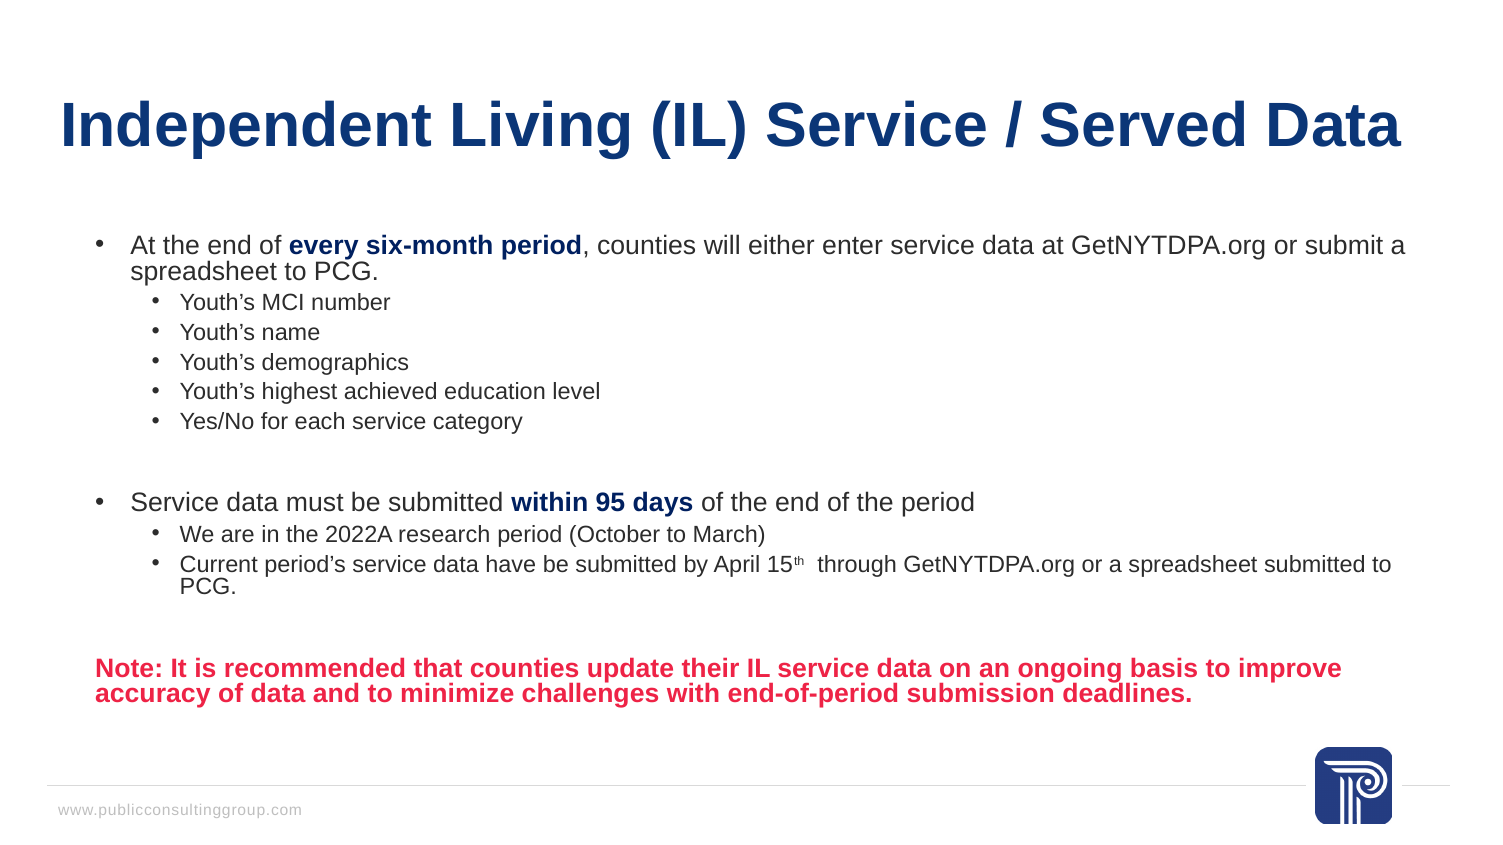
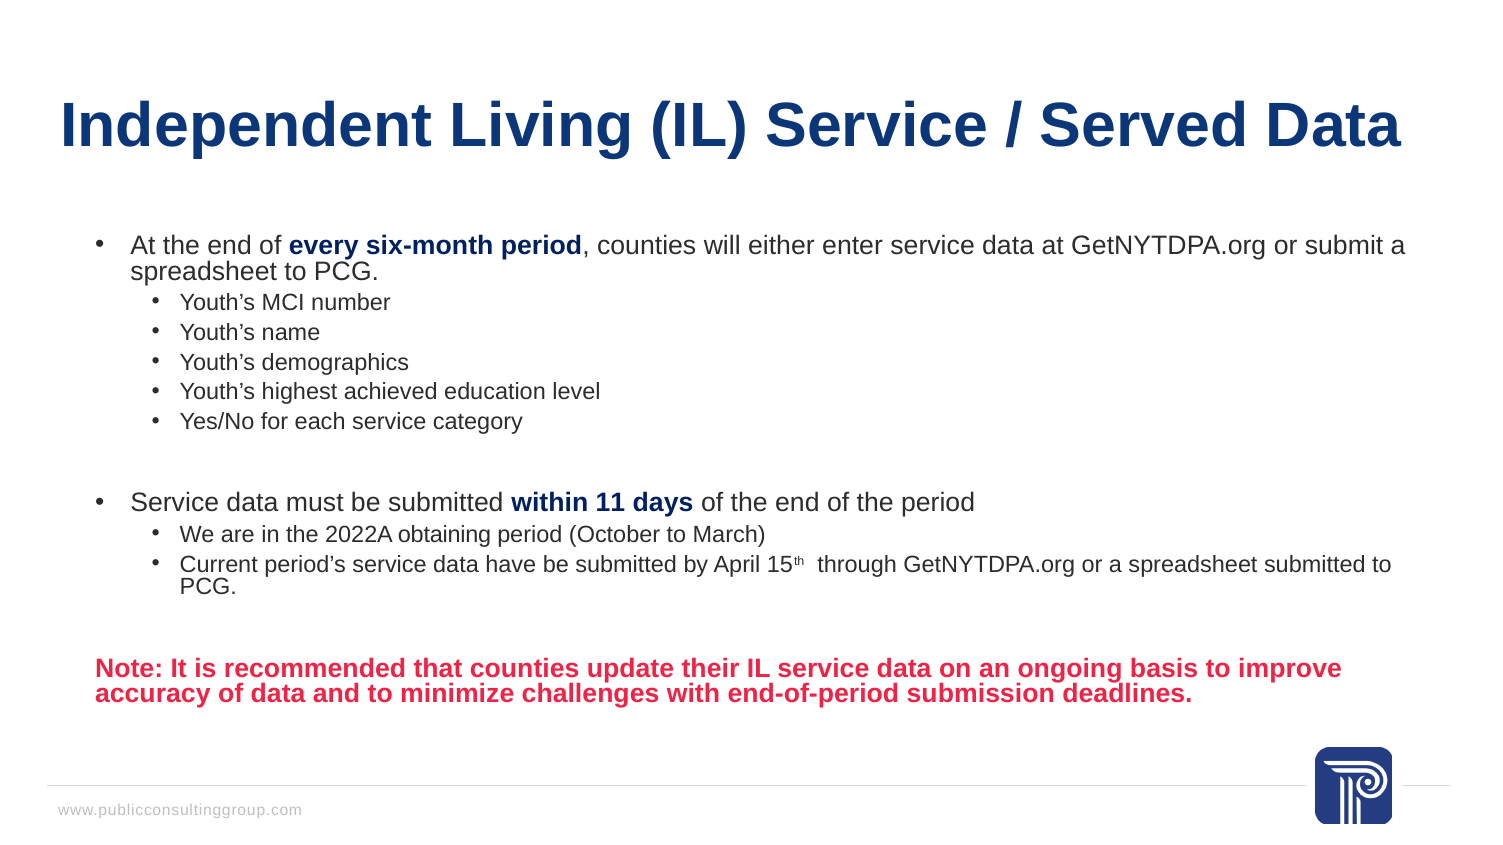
95: 95 -> 11 (610, 503)
research: research -> obtaining (445, 535)
